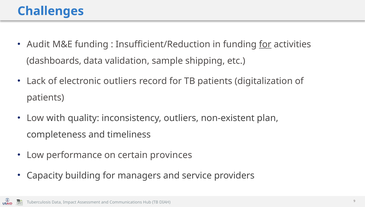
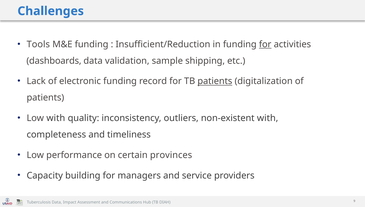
Audit: Audit -> Tools (38, 44)
electronic outliers: outliers -> funding (120, 81)
patients underline: none -> present (215, 81)
non-existent plan: plan -> with (268, 118)
